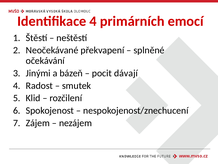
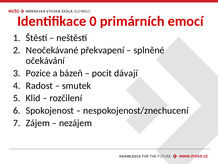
Identifikace 4: 4 -> 0 (93, 21)
Jinými: Jinými -> Pozice (38, 73)
